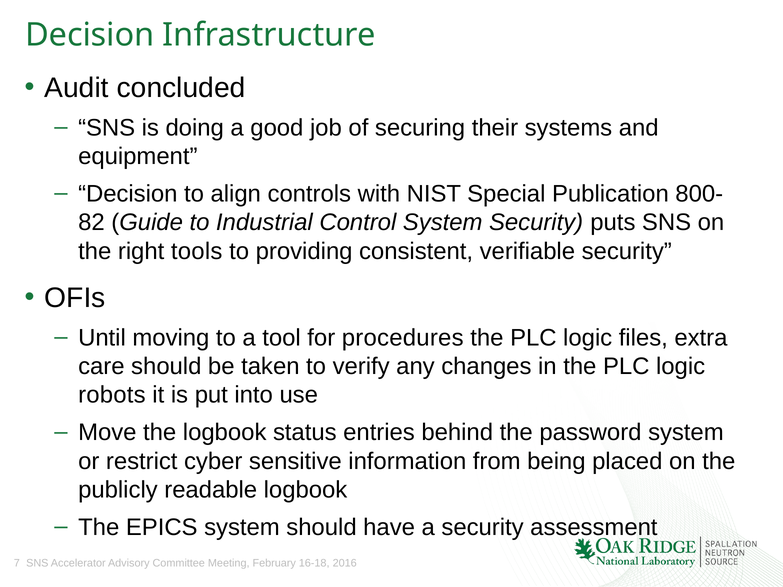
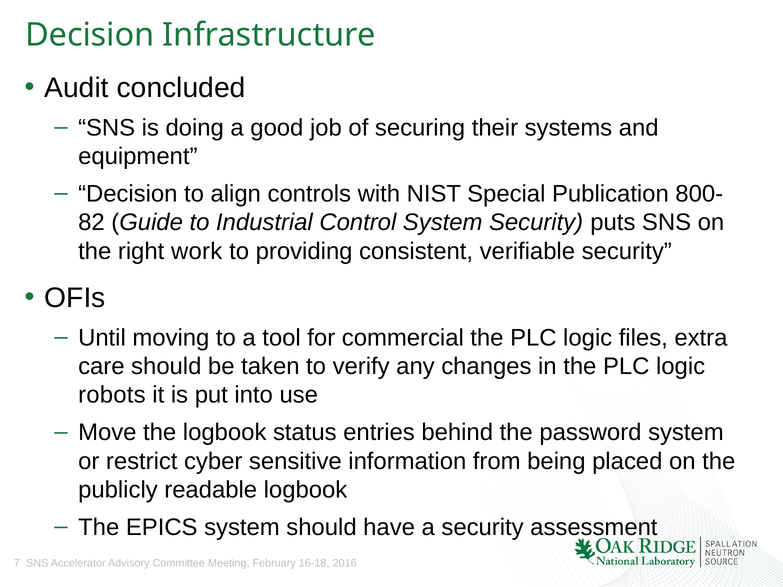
tools: tools -> work (197, 251)
procedures: procedures -> commercial (403, 338)
